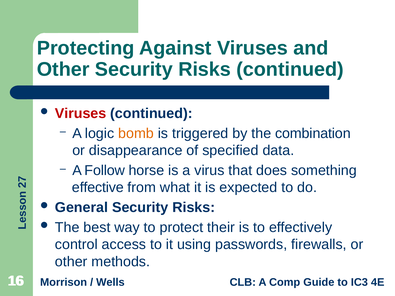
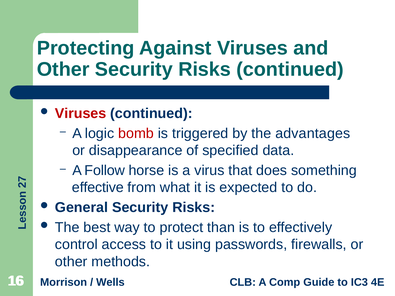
bomb colour: orange -> red (136, 134)
combination: combination -> advantages (313, 134)
their: their -> than (221, 228)
